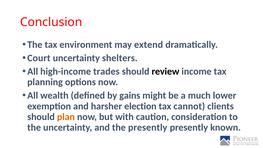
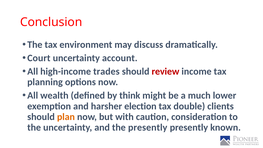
extend: extend -> discuss (149, 45)
shelters: shelters -> account (120, 58)
review colour: black -> red (165, 71)
gains: gains -> think (130, 95)
cannot: cannot -> double (189, 106)
